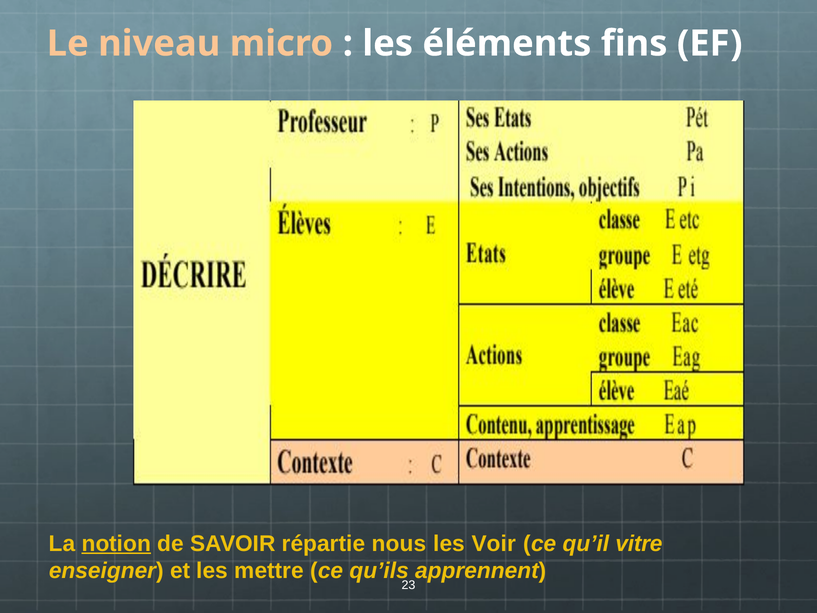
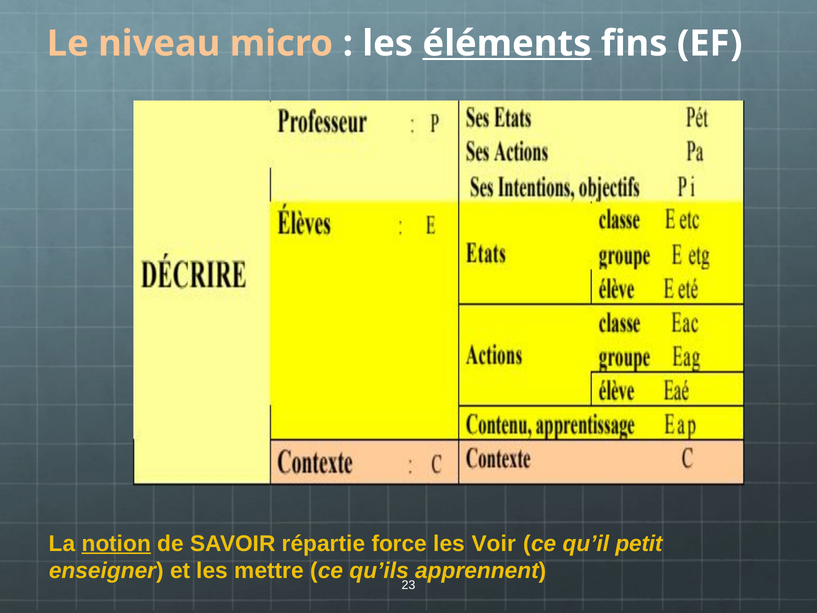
éléments underline: none -> present (507, 44)
nous: nous -> force (399, 543)
vitre: vitre -> petit (639, 543)
